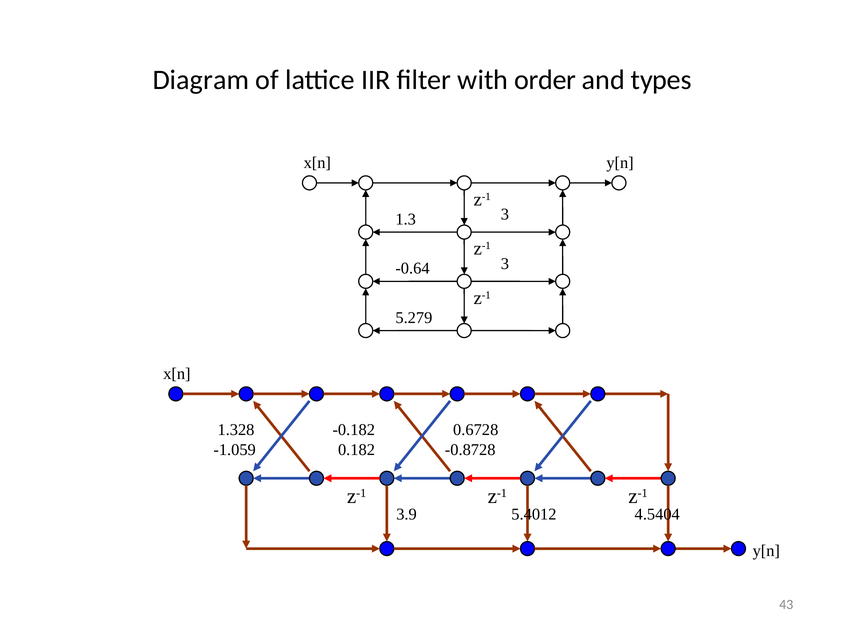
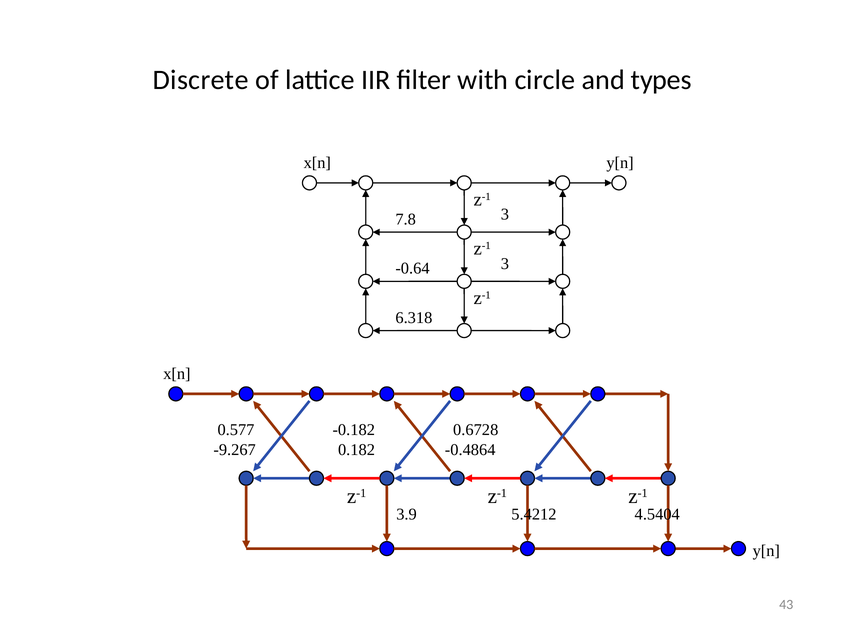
Diagram: Diagram -> Discrete (201, 80)
order: order -> circle (545, 80)
1.3: 1.3 -> 7.8 (406, 219)
5.279: 5.279 -> 6.318 (414, 318)
1.328: 1.328 -> 0.577 (236, 430)
-1.059: -1.059 -> -9.267 (235, 450)
-0.8728: -0.8728 -> -0.4864 (470, 450)
5.4012: 5.4012 -> 5.4212 (534, 515)
